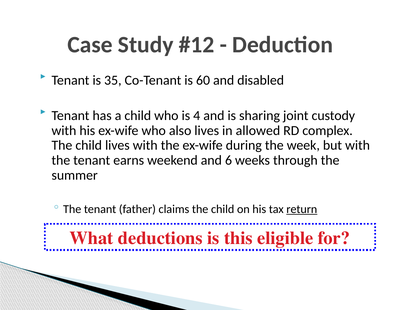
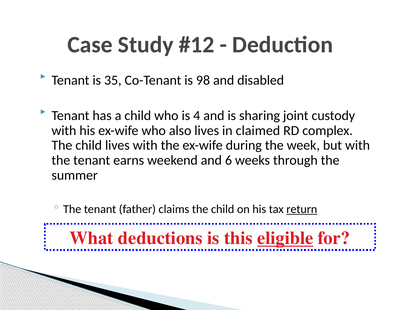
60: 60 -> 98 (203, 80)
allowed: allowed -> claimed (258, 130)
eligible underline: none -> present (285, 238)
